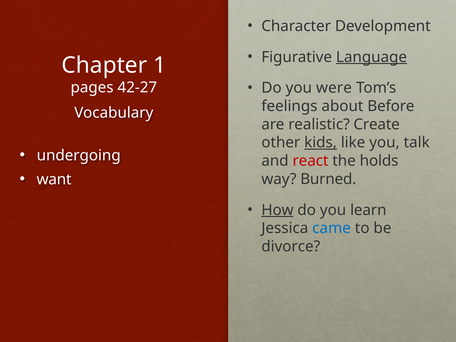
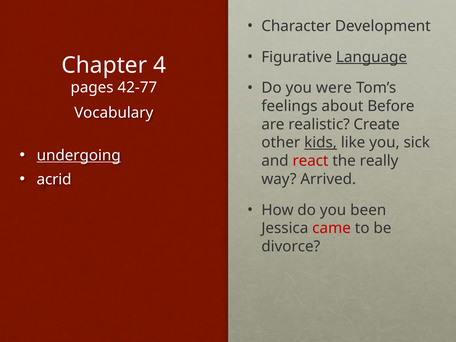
1: 1 -> 4 (160, 65)
42-27: 42-27 -> 42-77 (137, 88)
talk: talk -> sick (417, 143)
undergoing underline: none -> present (79, 155)
holds: holds -> really (379, 161)
want: want -> acrid (54, 179)
Burned: Burned -> Arrived (328, 179)
How underline: present -> none (277, 210)
learn: learn -> been (368, 210)
came colour: blue -> red (332, 228)
